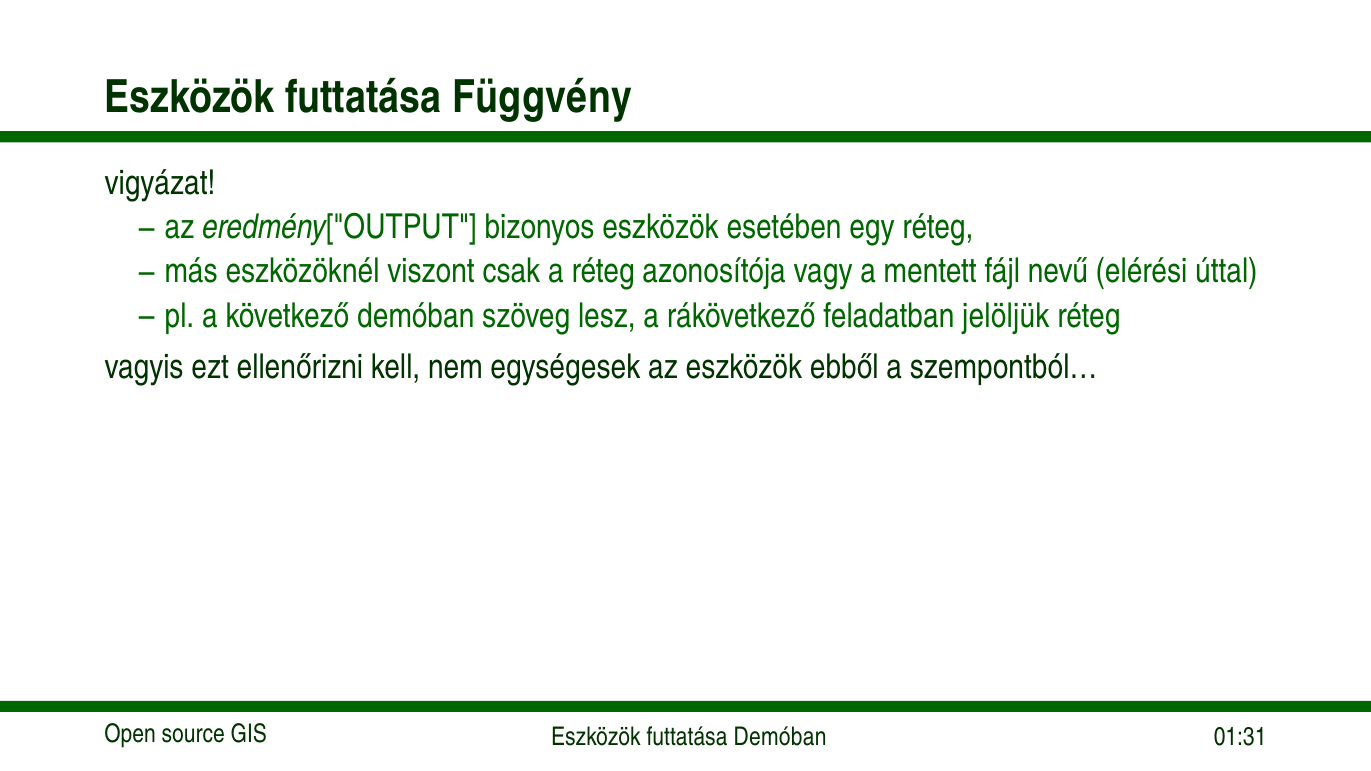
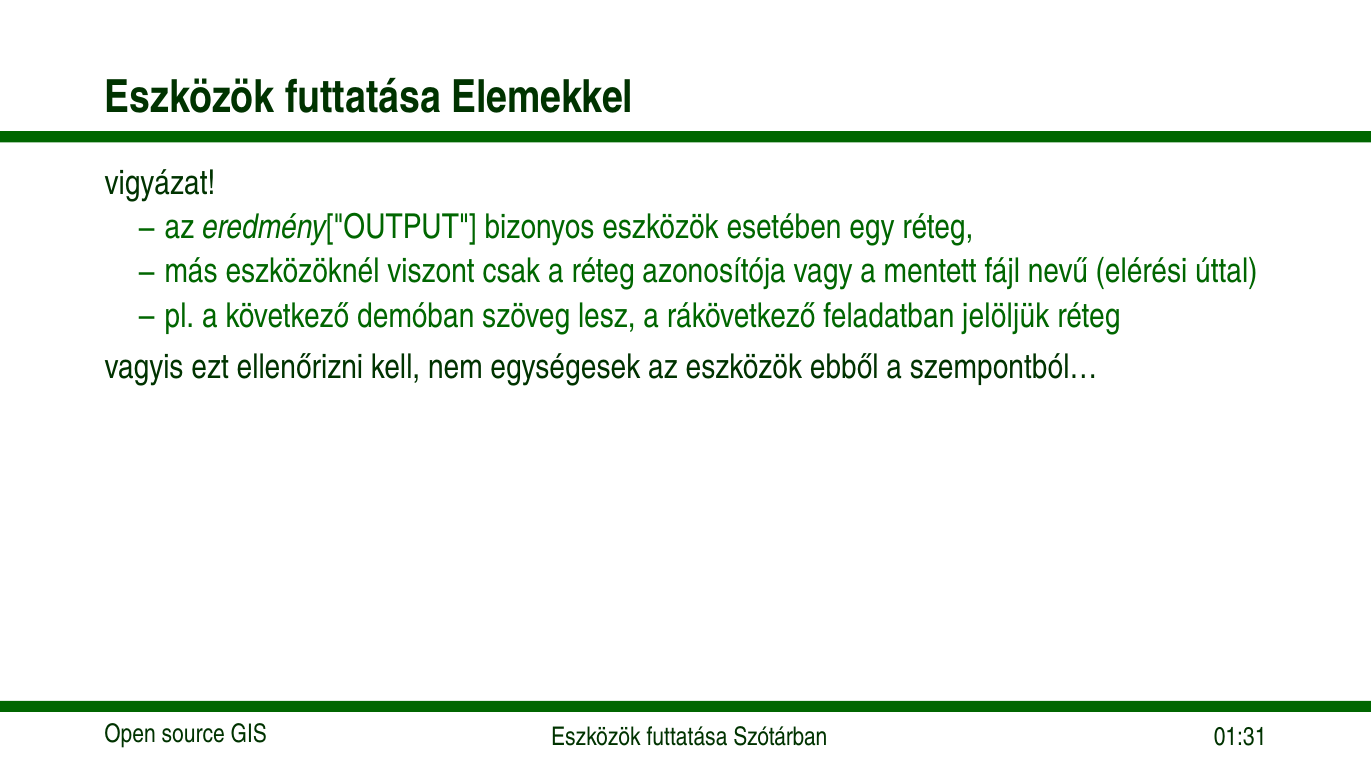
Függvény: Függvény -> Elemekkel (543, 97)
futtatása Demóban: Demóban -> Szótárban (780, 737)
